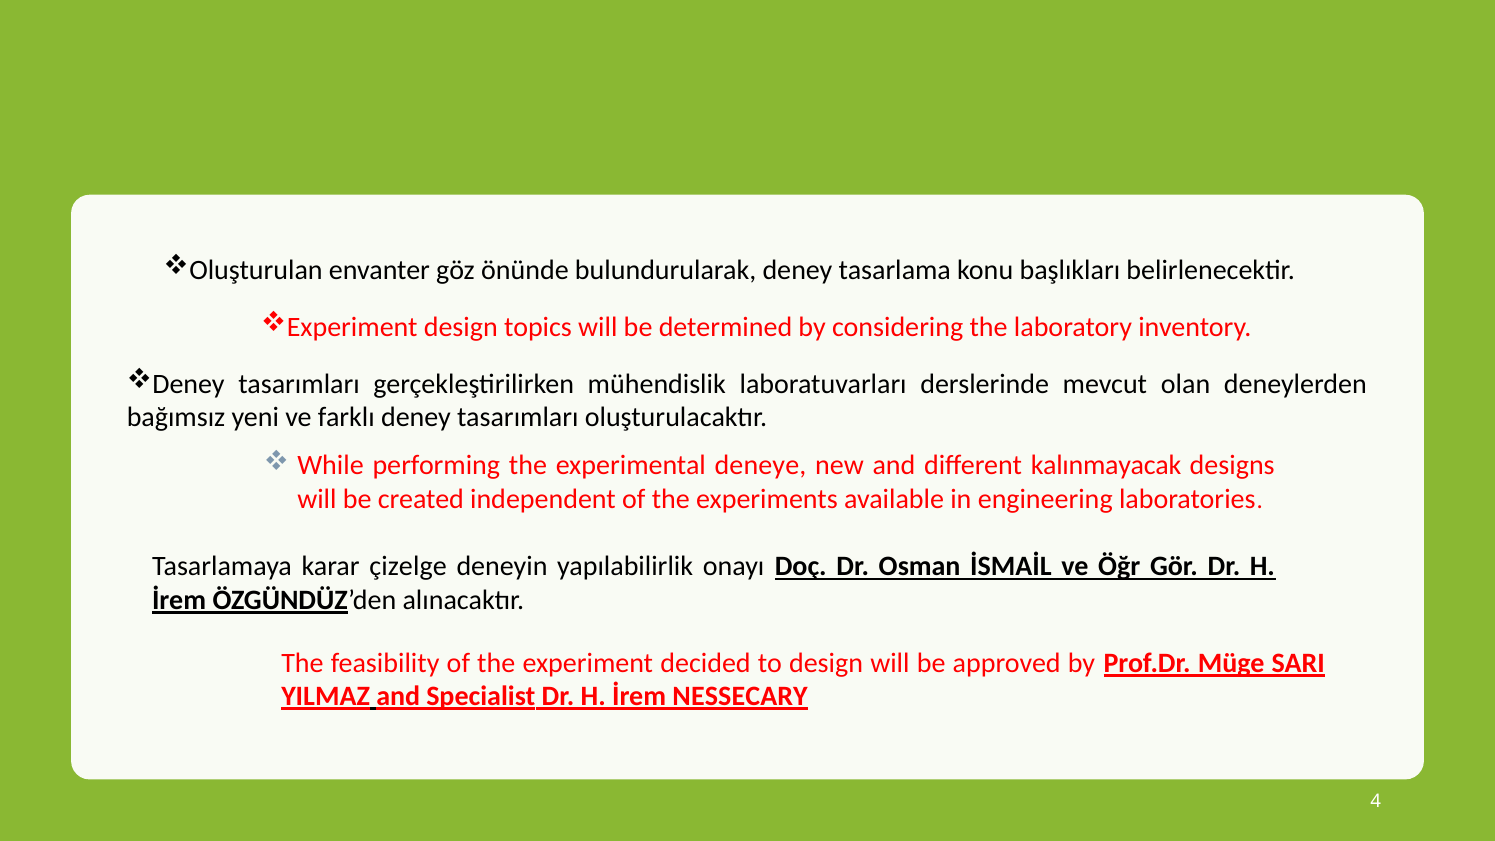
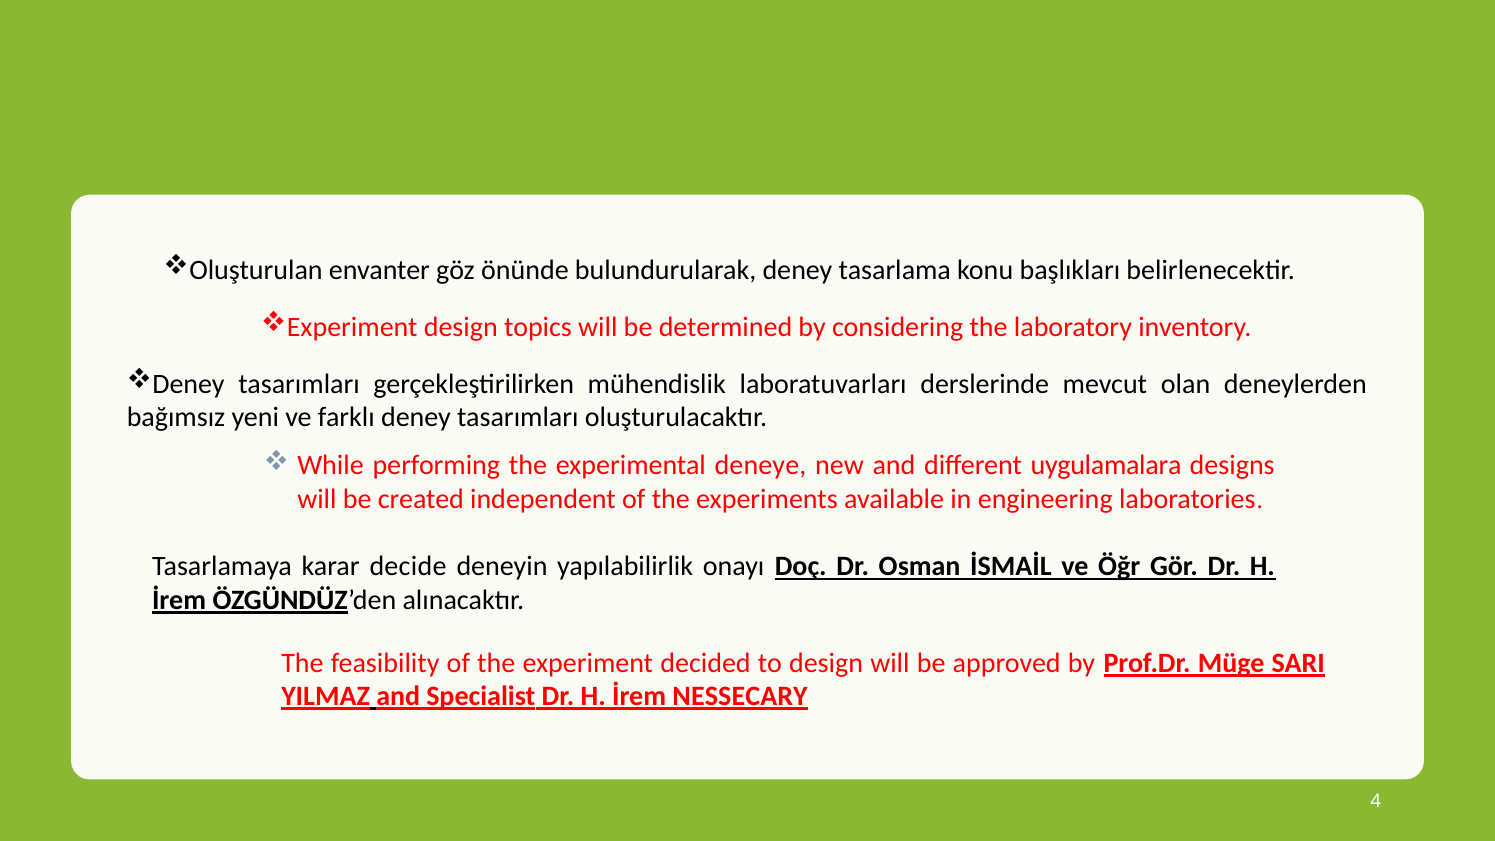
kalınmayacak: kalınmayacak -> uygulamalara (1106, 466)
çizelge: çizelge -> decide (408, 567)
